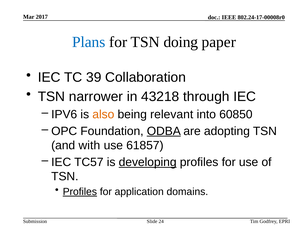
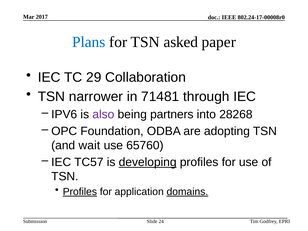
doing: doing -> asked (181, 42)
39: 39 -> 29 (94, 77)
43218: 43218 -> 71481 (160, 97)
also colour: orange -> purple (103, 114)
relevant: relevant -> partners (172, 114)
60850: 60850 -> 28268 (236, 114)
ODBA underline: present -> none (164, 131)
with: with -> wait (89, 145)
61857: 61857 -> 65760 (145, 145)
domains underline: none -> present (187, 192)
